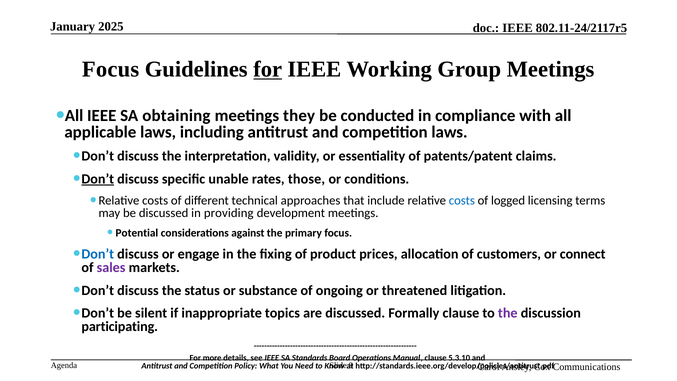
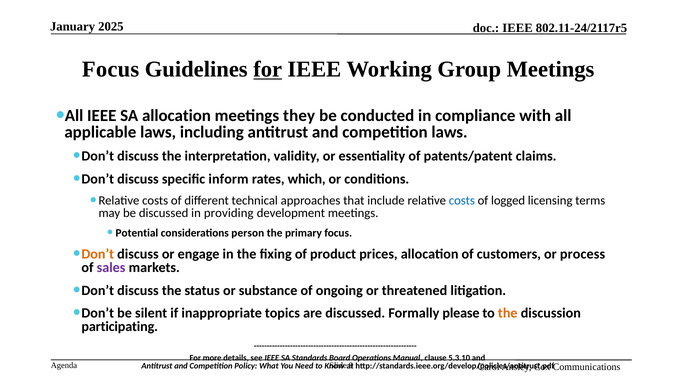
SA obtaining: obtaining -> allocation (176, 116)
Don’t underline: present -> none (98, 179)
unable: unable -> inform (229, 179)
those: those -> which (307, 179)
against: against -> person (248, 233)
Don’t colour: blue -> orange (98, 254)
connect: connect -> process (583, 254)
Formally clause: clause -> please (461, 313)
the colour: purple -> orange (508, 313)
